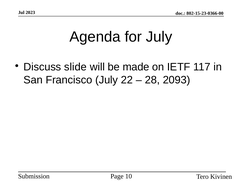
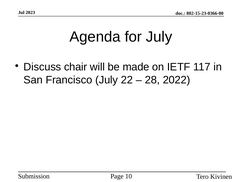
slide: slide -> chair (76, 67)
2093: 2093 -> 2022 (177, 80)
